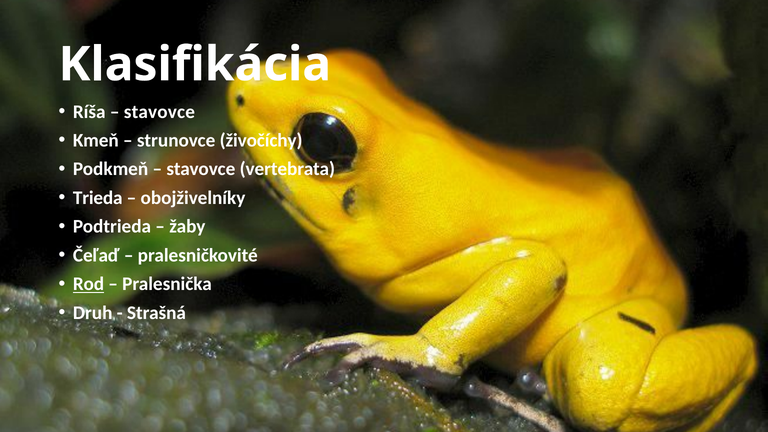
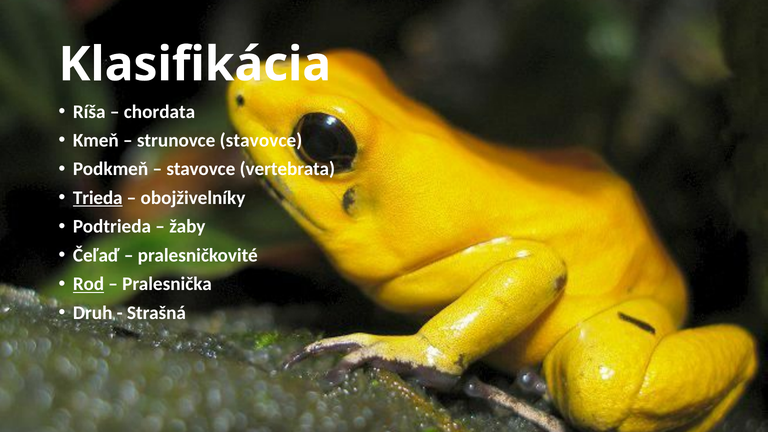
stavovce: stavovce -> chordata (159, 112)
strunovce živočíchy: živočíchy -> stavovce (261, 140)
Trieda underline: none -> present (98, 198)
